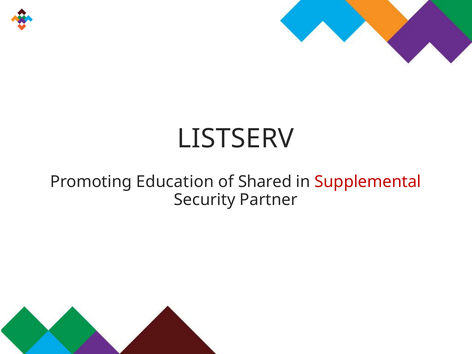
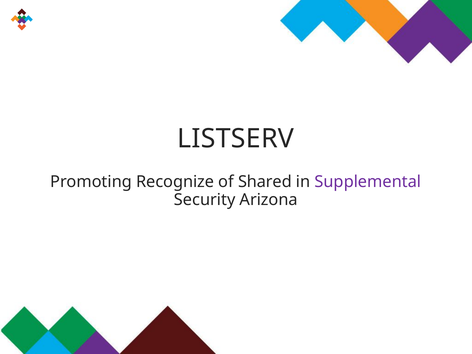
Education: Education -> Recognize (175, 182)
Supplemental colour: red -> purple (368, 182)
Partner: Partner -> Arizona (269, 200)
